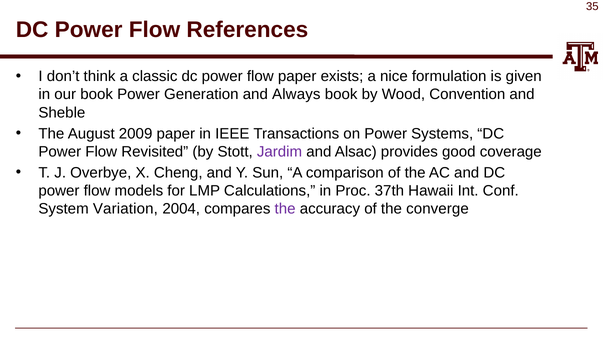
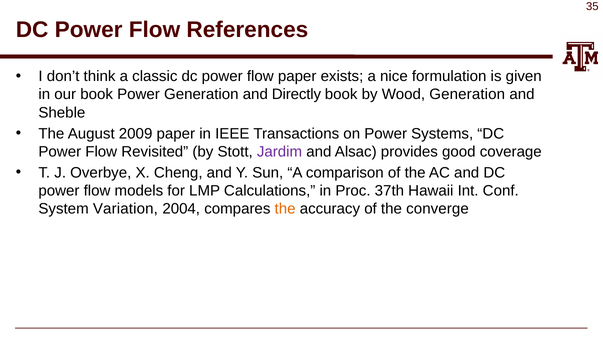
Always: Always -> Directly (296, 95)
Wood Convention: Convention -> Generation (467, 95)
the colour: purple -> orange (285, 209)
